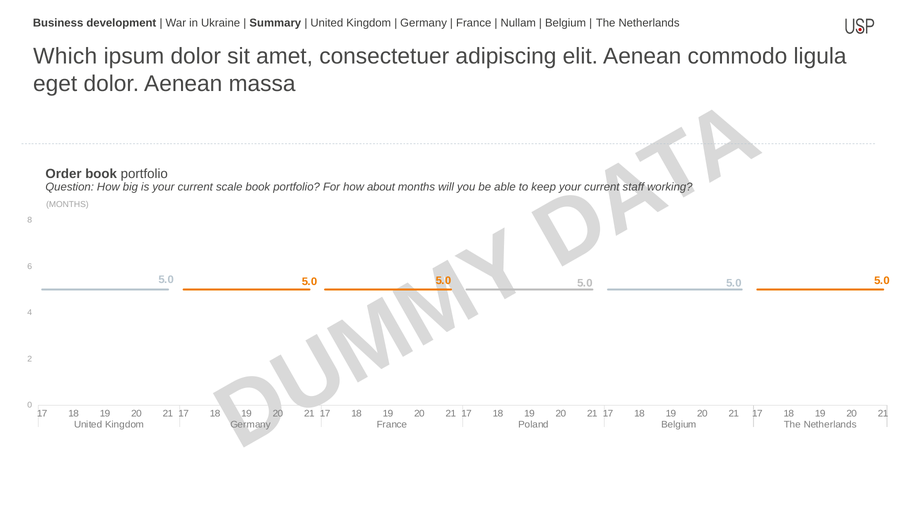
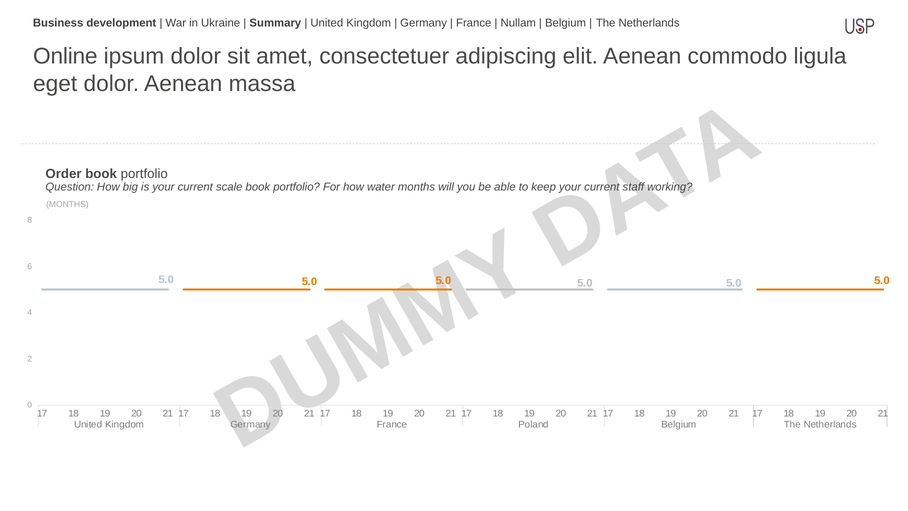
Which: Which -> Online (65, 56)
about: about -> water (381, 187)
